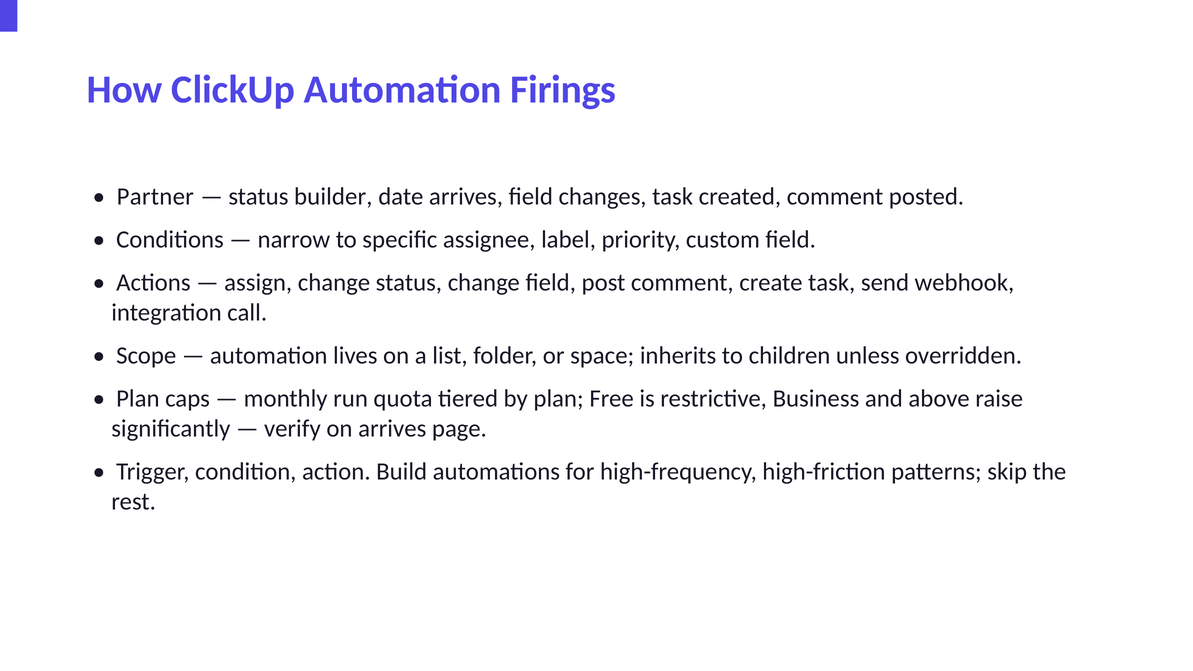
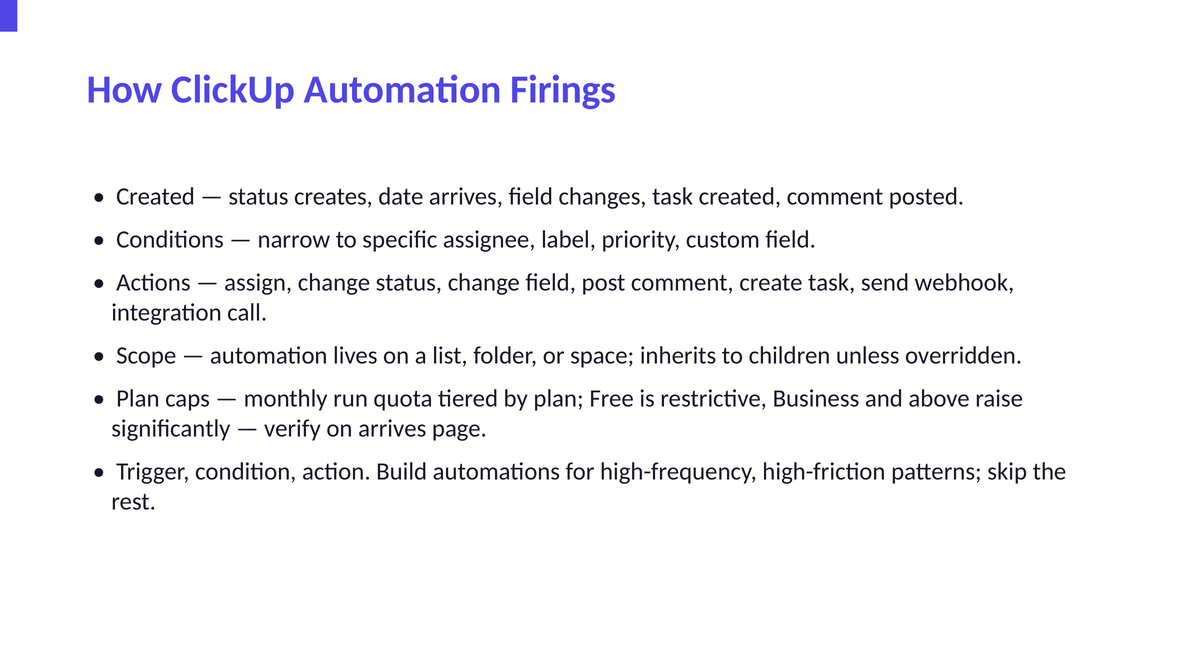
Partner: Partner -> Created (156, 197)
builder: builder -> creates (333, 197)
